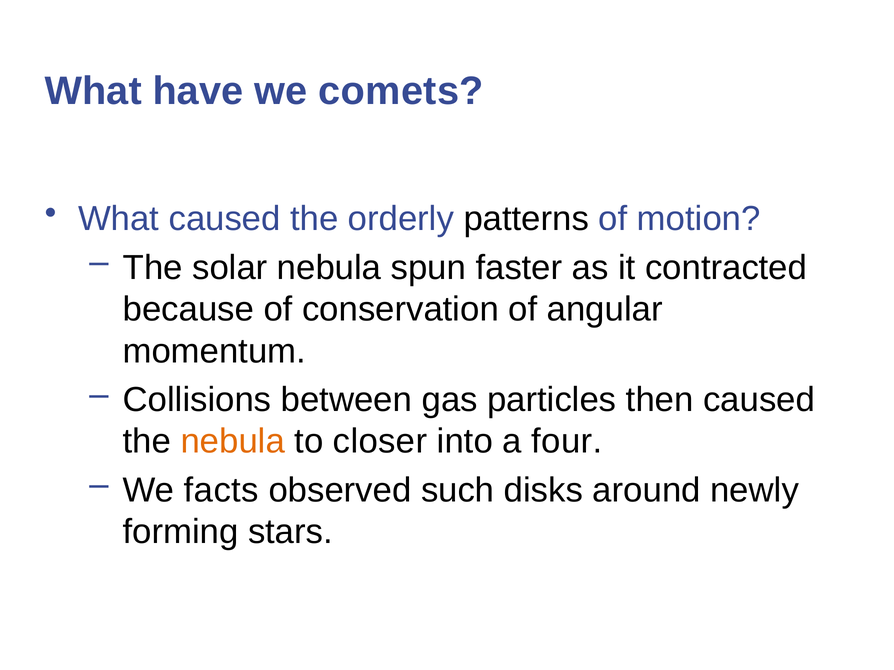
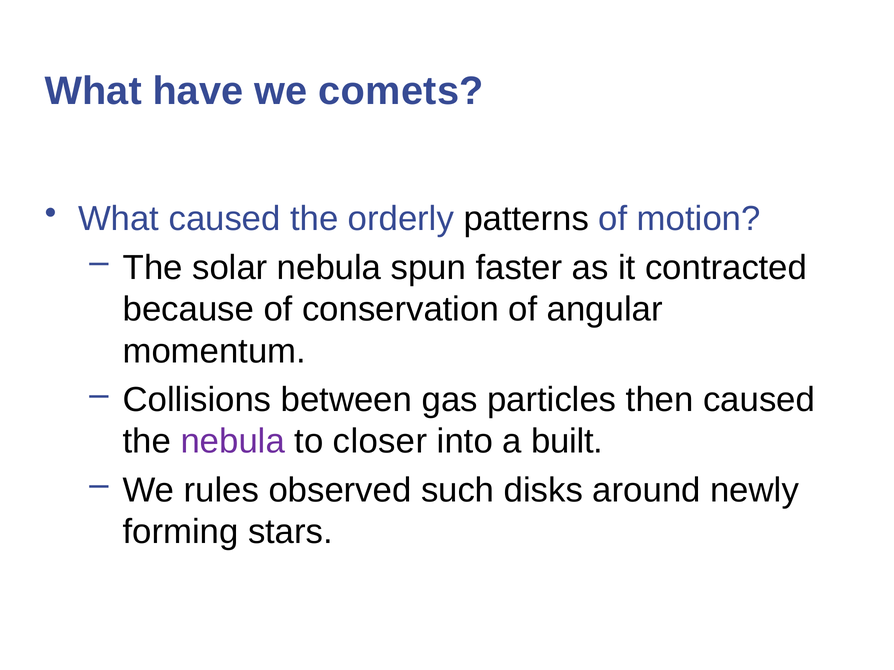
nebula colour: orange -> purple (233, 442)
four: four -> built (567, 442)
facts: facts -> rules (222, 491)
